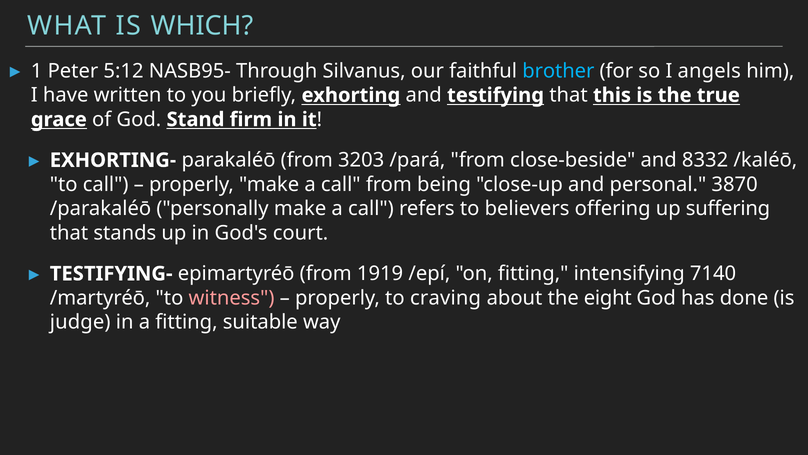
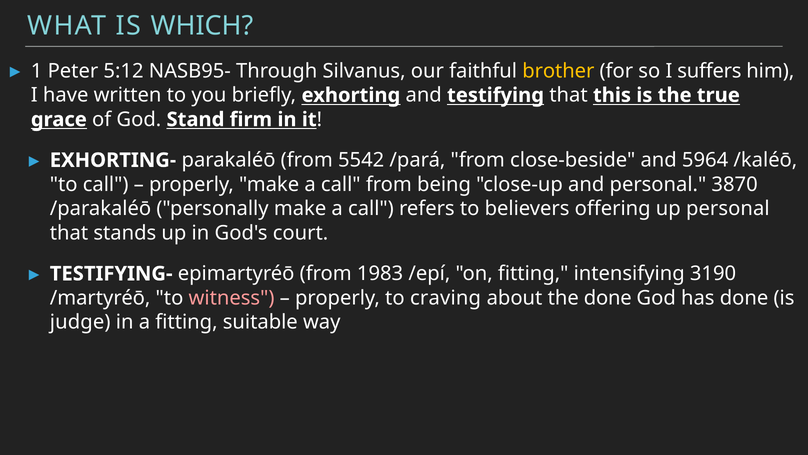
brother colour: light blue -> yellow (558, 71)
angels: angels -> suffers (709, 71)
3203: 3203 -> 5542 (361, 160)
8332: 8332 -> 5964 (705, 160)
up suffering: suffering -> personal (728, 209)
1919: 1919 -> 1983 (380, 273)
7140: 7140 -> 3190 (713, 273)
the eight: eight -> done (608, 298)
